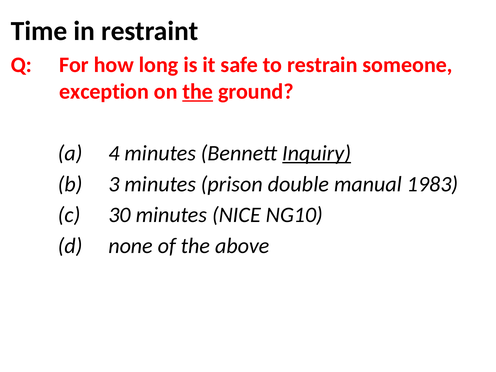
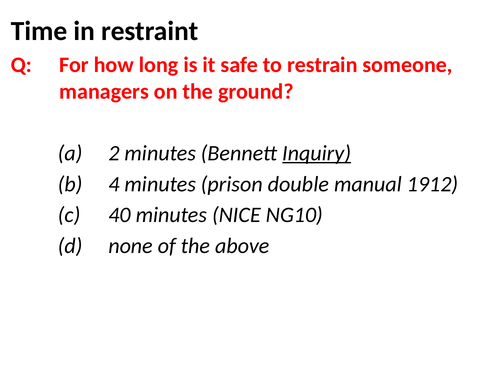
exception: exception -> managers (104, 91)
the underline: present -> none (198, 91)
4: 4 -> 2 (114, 153)
3: 3 -> 4 (114, 184)
1983: 1983 -> 1912 (433, 184)
30: 30 -> 40 (120, 215)
